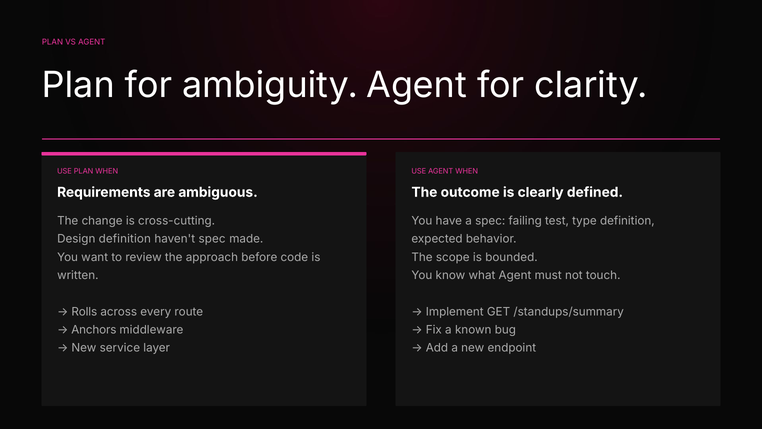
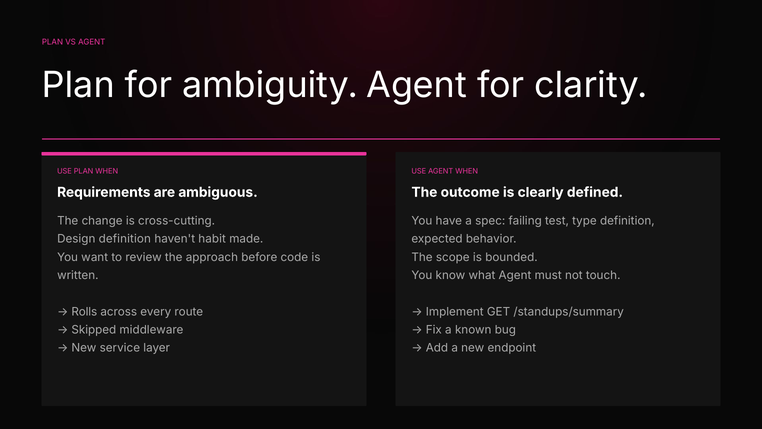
haven't spec: spec -> habit (212, 239)
Anchors: Anchors -> Skipped (94, 330)
